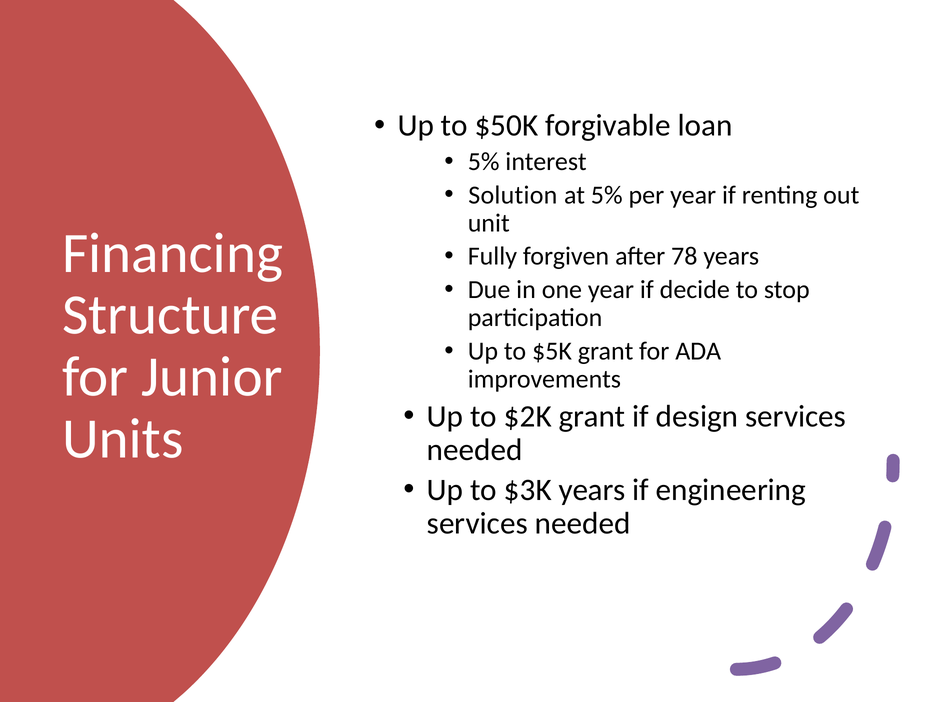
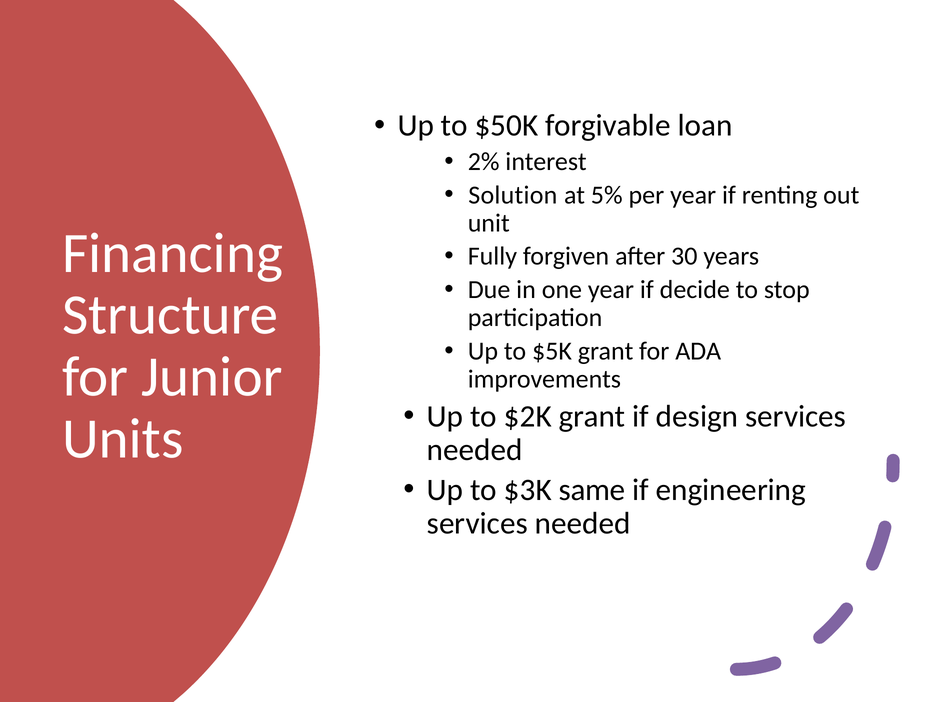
5%: 5% -> 2% (484, 162)
78: 78 -> 30 (684, 256)
$3K years: years -> same (592, 490)
